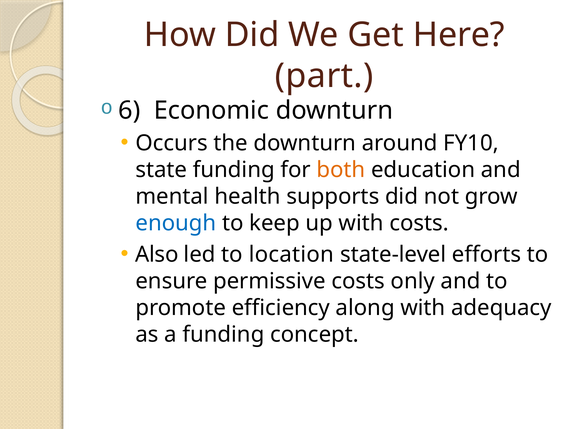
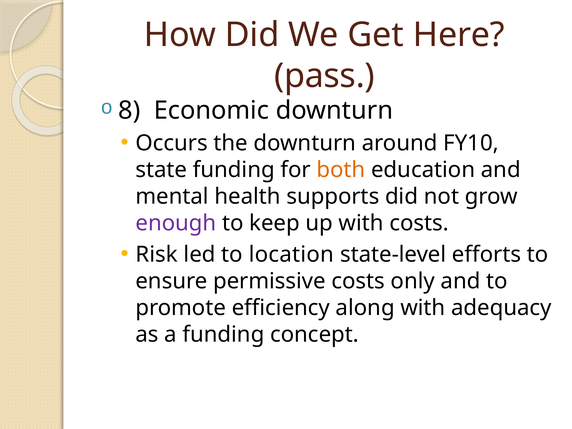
part: part -> pass (324, 76)
6: 6 -> 8 (129, 110)
enough colour: blue -> purple (176, 223)
Also: Also -> Risk (157, 254)
